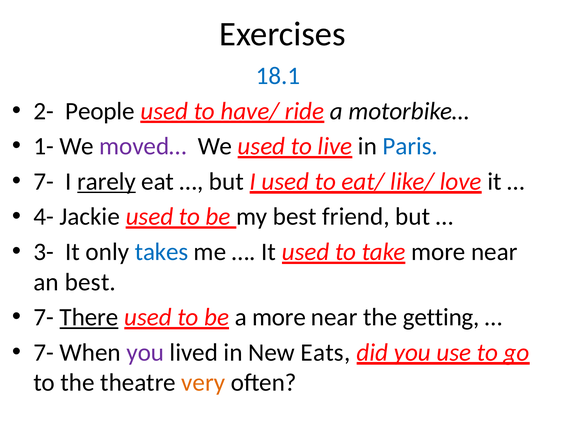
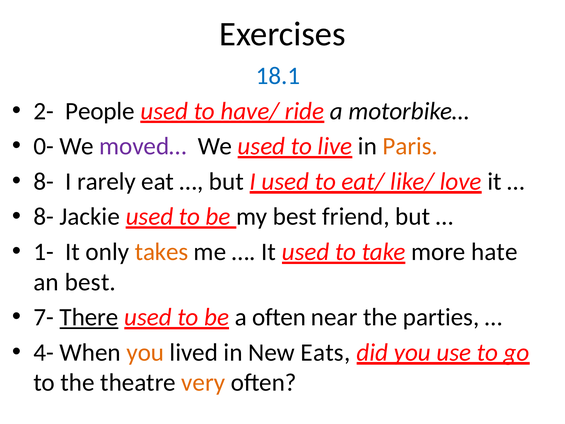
1-: 1- -> 0- (44, 146)
Paris colour: blue -> orange (410, 146)
7-: 7- -> 8- (44, 181)
rarely underline: present -> none (106, 181)
4-: 4- -> 8- (44, 217)
3-: 3- -> 1- (44, 252)
takes colour: blue -> orange (162, 252)
near: near -> hate (494, 252)
a more: more -> often (279, 317)
getting: getting -> parties (441, 317)
7-: 7- -> 4- (44, 352)
you colour: purple -> orange (145, 352)
